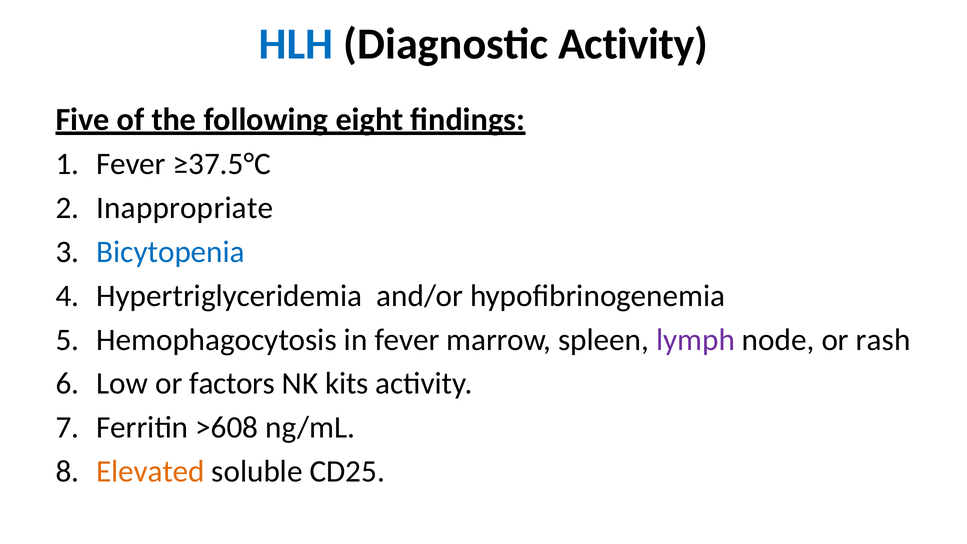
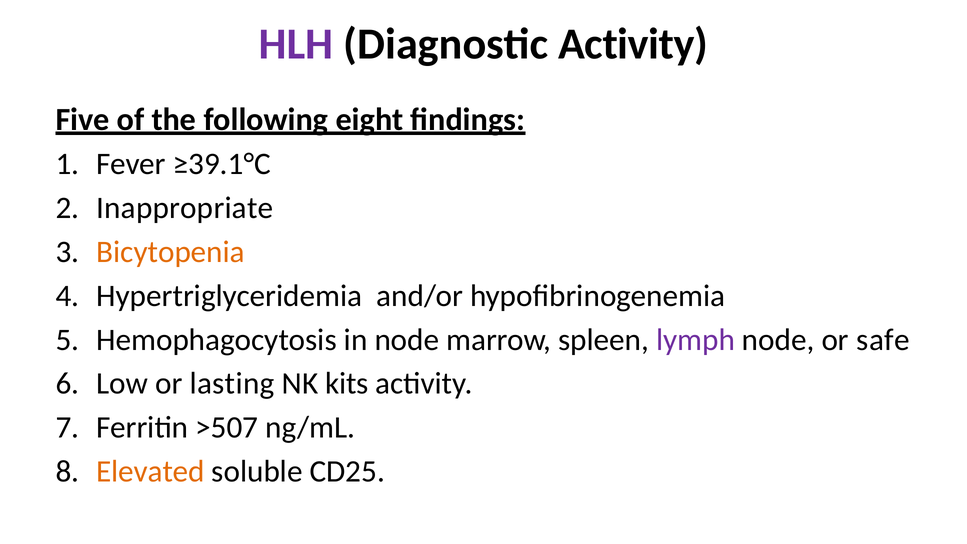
HLH colour: blue -> purple (296, 44)
≥37.5°C: ≥37.5°C -> ≥39.1°C (222, 164)
Bicytopenia colour: blue -> orange (171, 252)
in fever: fever -> node (407, 340)
rash: rash -> safe (883, 340)
factors: factors -> lasting (232, 384)
>608: >608 -> >507 (227, 428)
